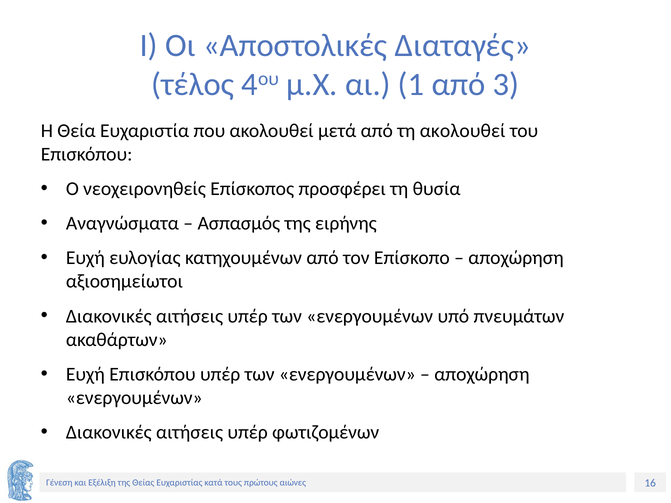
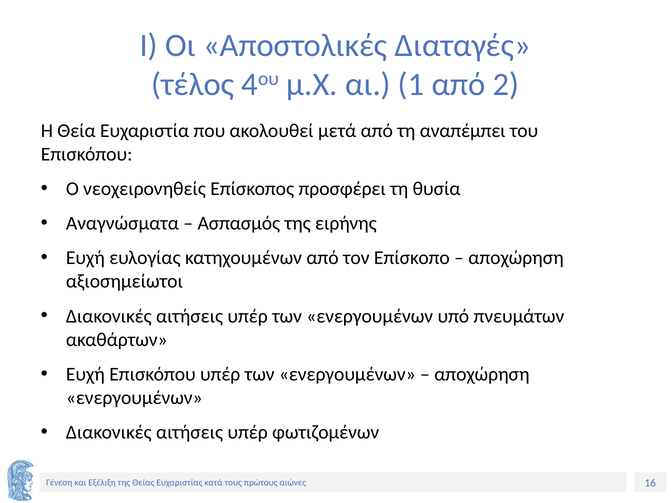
3: 3 -> 2 (506, 84)
τη ακολουθεί: ακολουθεί -> αναπέμπει (463, 131)
